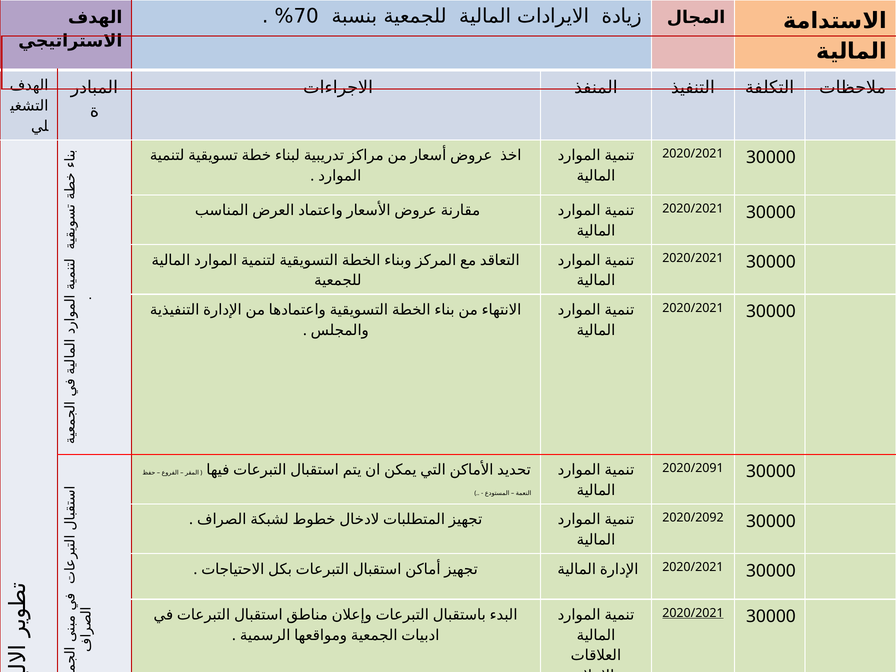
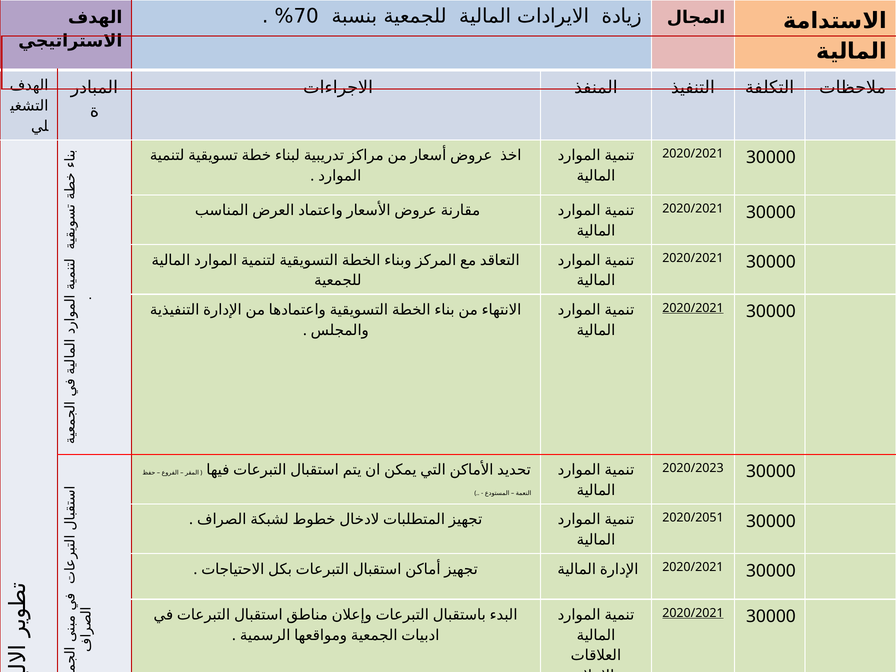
2020/2021 underline: none -> present (693, 308)
2020/2091: 2020/2091 -> 2020/2023 (693, 468)
2020/2092: 2020/2092 -> 2020/2051 (693, 518)
